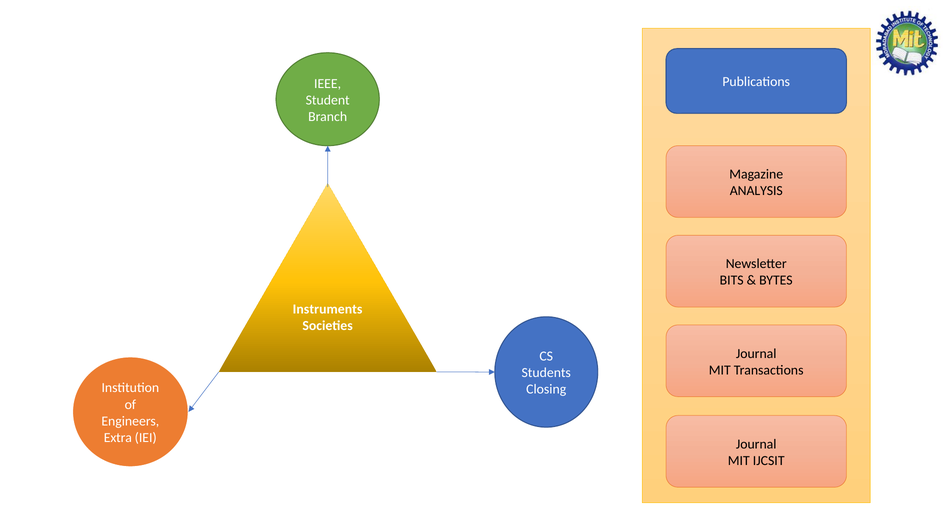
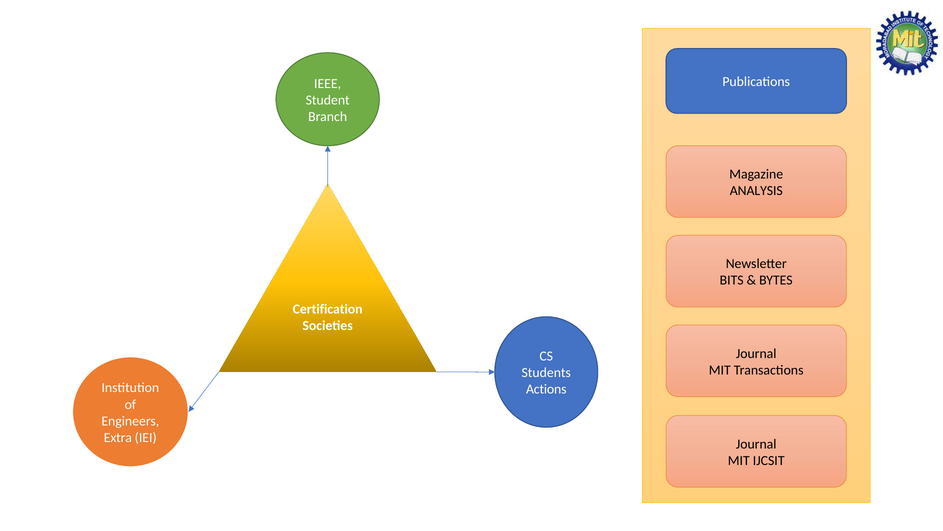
Instruments: Instruments -> Certification (328, 309)
Closing: Closing -> Actions (546, 389)
